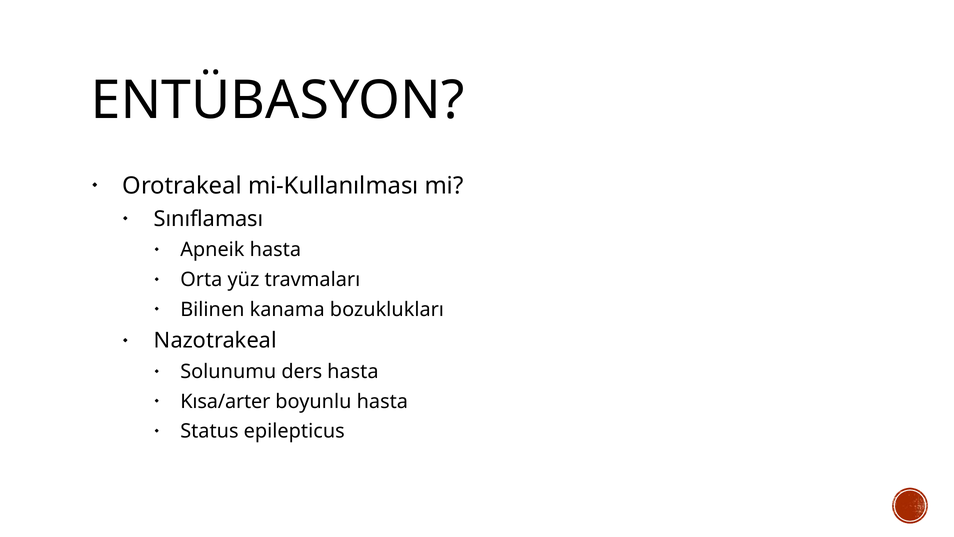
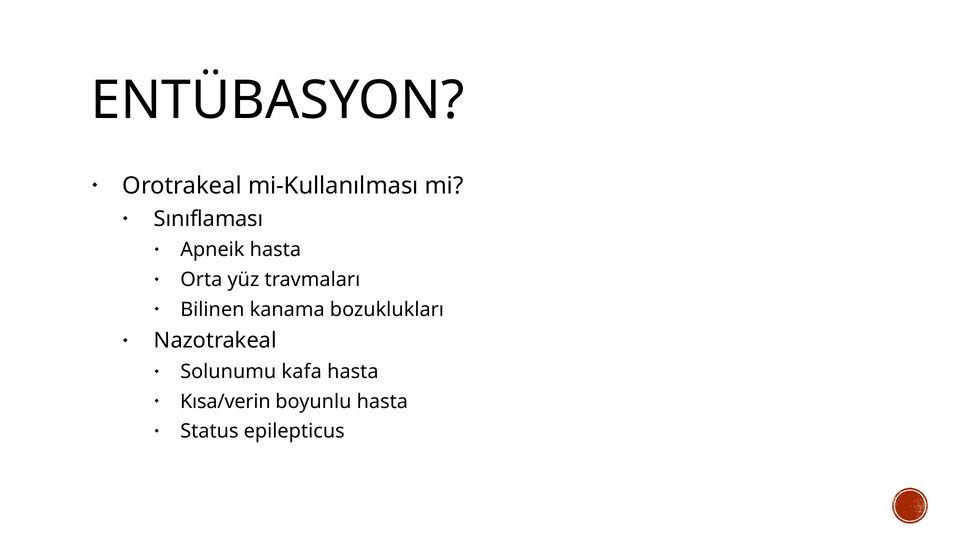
ders: ders -> kafa (302, 371)
Kısa/arter: Kısa/arter -> Kısa/verin (225, 401)
